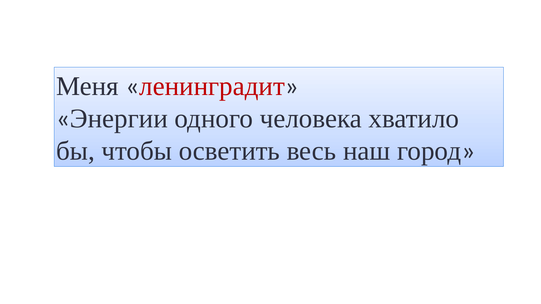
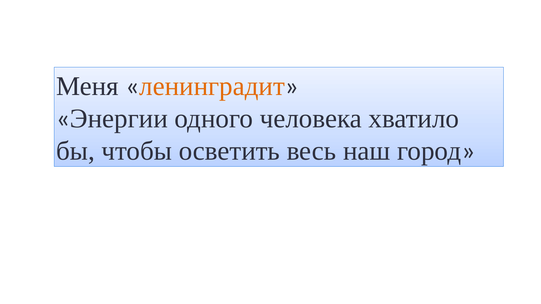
ленинградит colour: red -> orange (212, 86)
